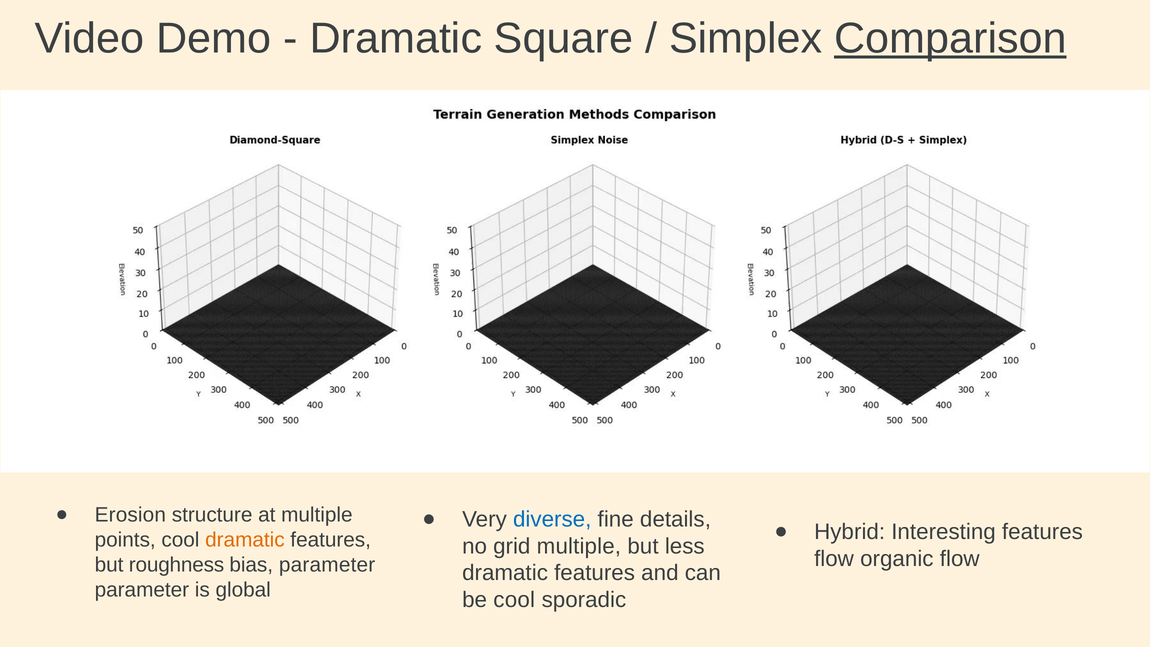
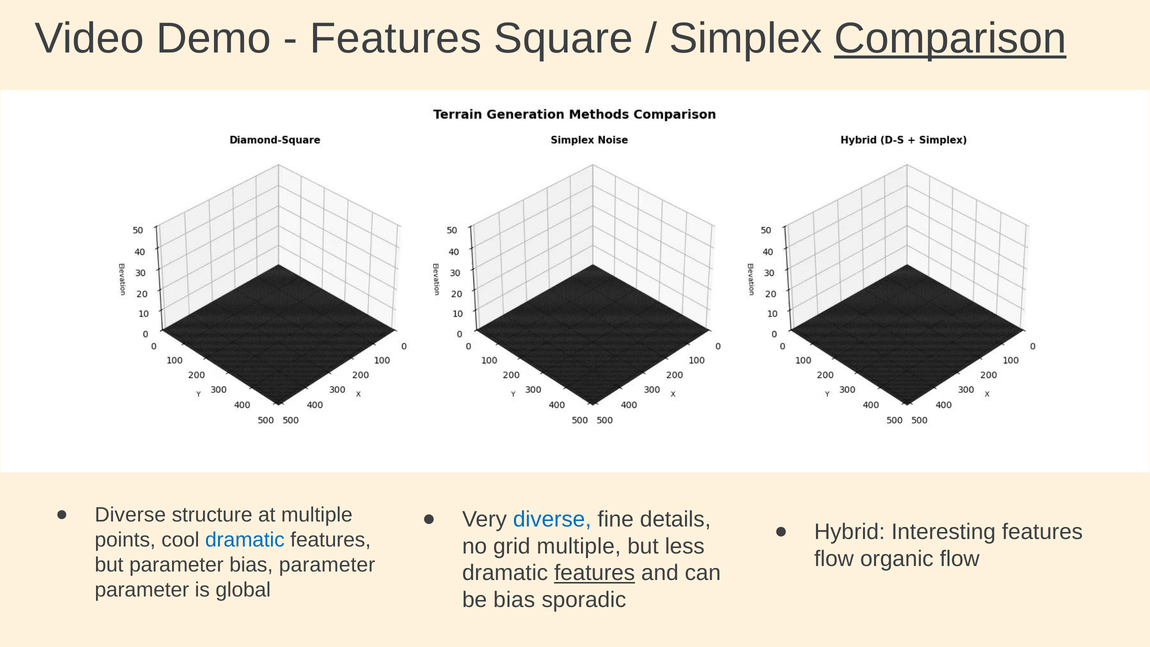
Dramatic: Dramatic -> Features (396, 38)
Erosion: Erosion -> Diverse (130, 515)
dramatic colour: orange -> blue (245, 540)
but roughness: roughness -> parameter (176, 565)
features underline: none -> present (595, 573)
be cool: cool -> bias (514, 600)
